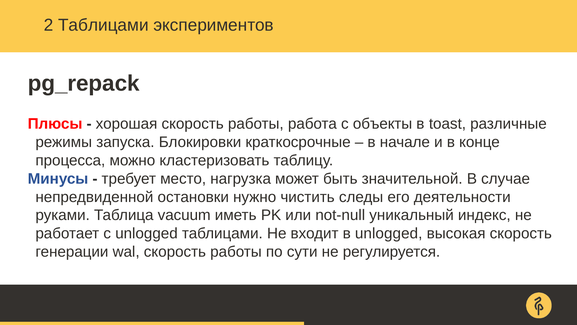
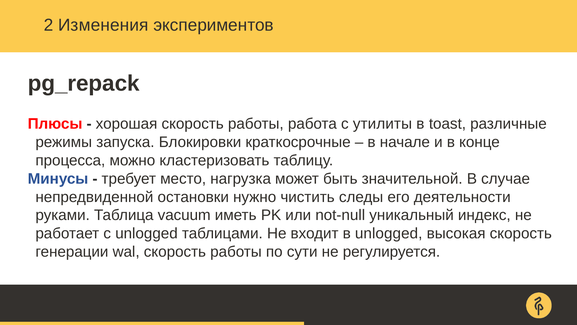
2 Таблицами: Таблицами -> Изменения (103, 25)
объекты: объекты -> утилиты (382, 124)
